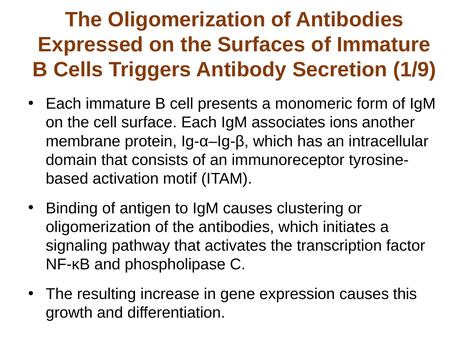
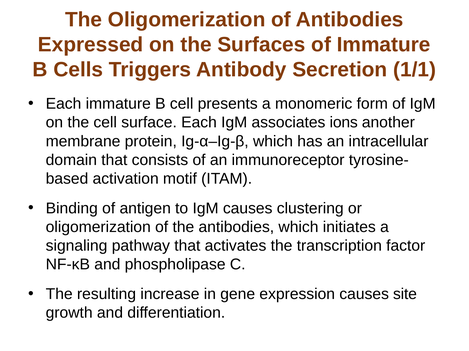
1/9: 1/9 -> 1/1 (415, 70)
this: this -> site (405, 295)
